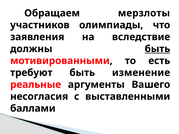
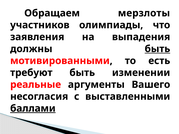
вследствие: вследствие -> выпадения (141, 37)
изменение: изменение -> изменении (141, 73)
баллами underline: none -> present (33, 109)
